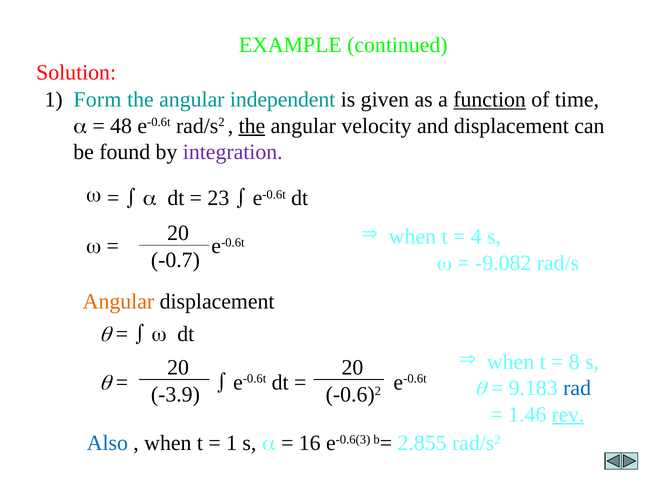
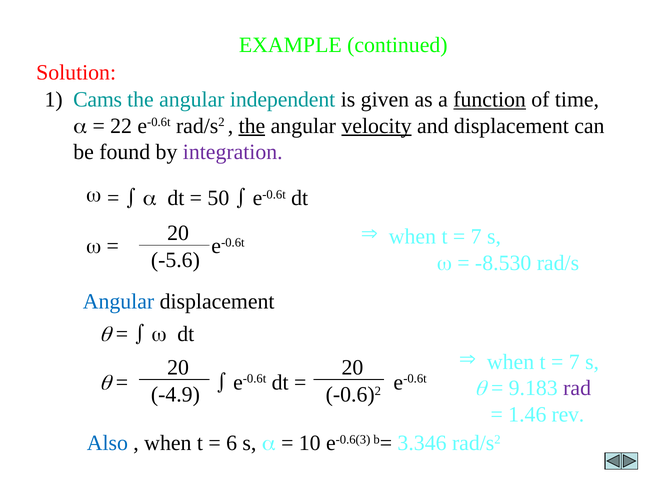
Form: Form -> Cams (98, 100)
48: 48 -> 22 (121, 126)
velocity underline: none -> present (377, 126)
23: 23 -> 50 (218, 198)
4: 4 -> 7 (476, 236)
-0.7: -0.7 -> -5.6 (175, 260)
-9.082: -9.082 -> -8.530 (503, 263)
Angular colour: orange -> blue (119, 301)
8: 8 -> 7 (574, 362)
rad colour: blue -> purple (577, 388)
-3.9: -3.9 -> -4.9 (175, 394)
rev underline: present -> none (568, 414)
1: 1 -> 6 (232, 443)
16: 16 -> 10 (310, 443)
2.855: 2.855 -> 3.346 (422, 443)
